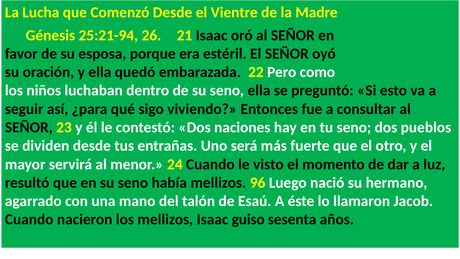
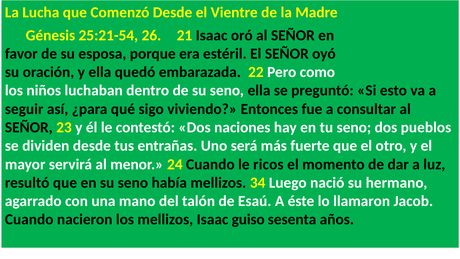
25:21-94: 25:21-94 -> 25:21-54 (108, 35)
visto: visto -> ricos (268, 164)
96: 96 -> 34 (258, 183)
